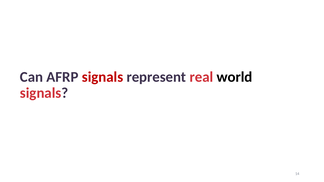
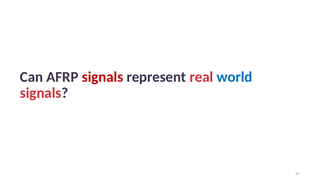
world colour: black -> blue (235, 77)
